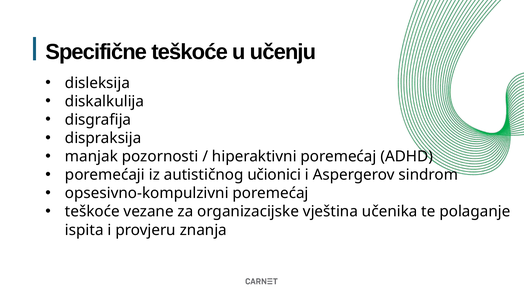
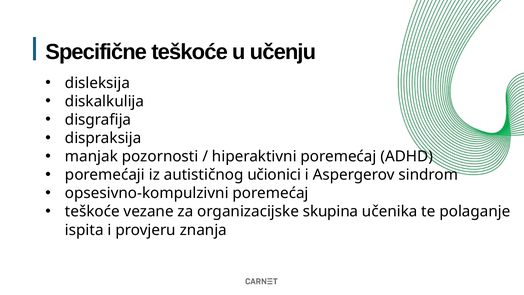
vještina: vještina -> skupina (331, 211)
